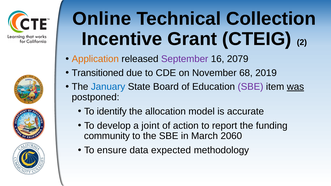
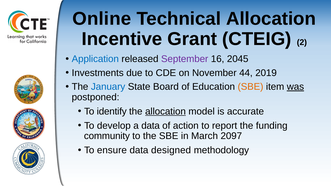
Technical Collection: Collection -> Allocation (271, 19)
Application colour: orange -> blue (95, 59)
2079: 2079 -> 2045 (238, 59)
Transitioned: Transitioned -> Investments (98, 73)
68: 68 -> 44 (246, 73)
SBE colour: purple -> orange (251, 87)
allocation underline: none -> present (165, 111)
a joint: joint -> data (151, 126)
2060: 2060 -> 2097 (231, 136)
expected: expected -> designed (171, 150)
